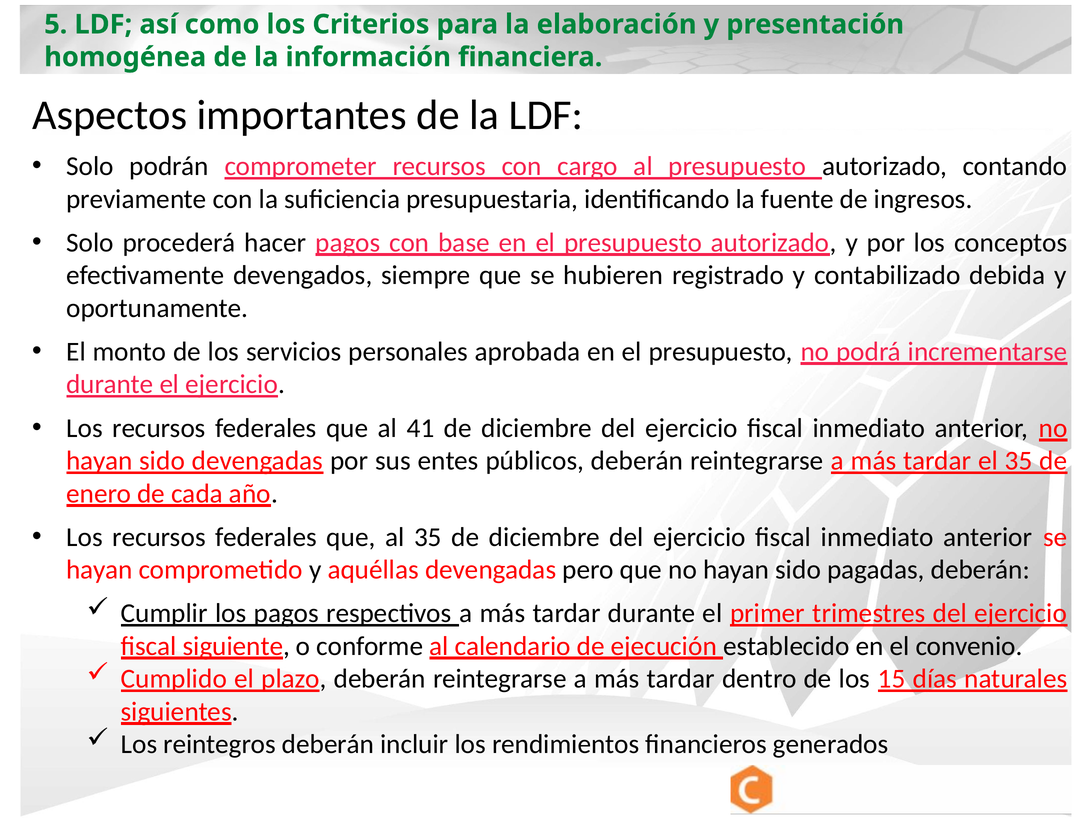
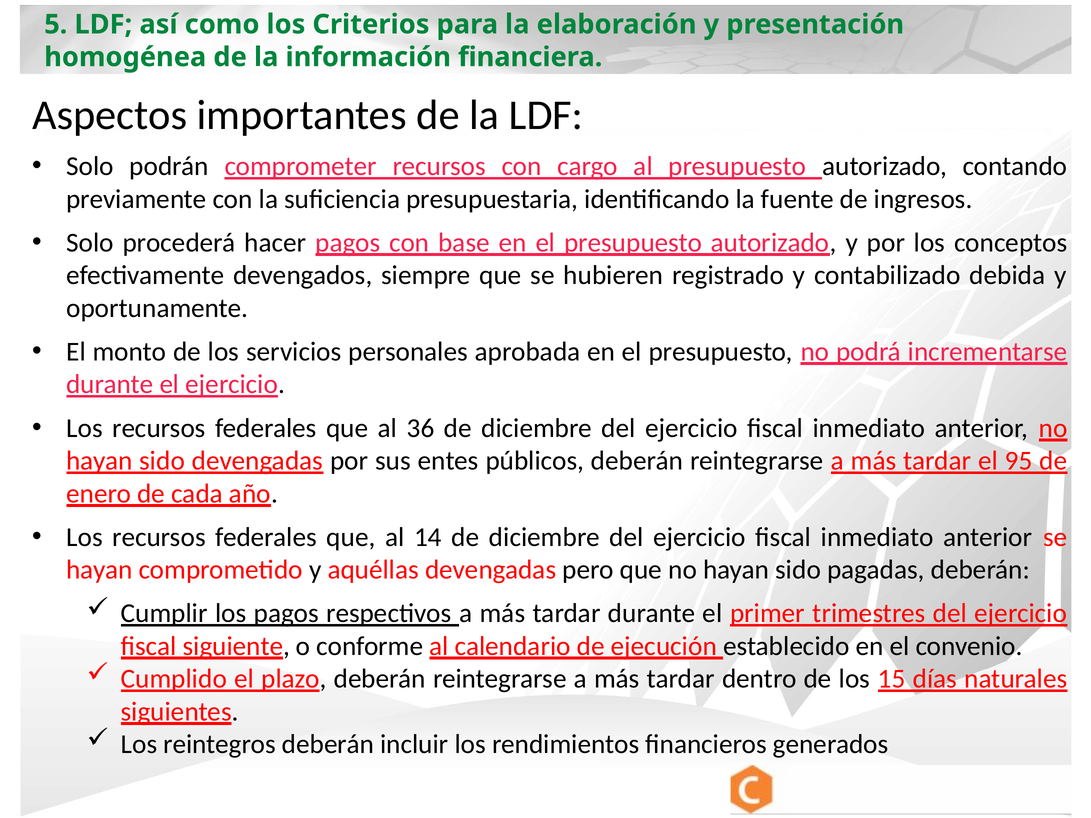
41: 41 -> 36 (421, 428)
el 35: 35 -> 95 (1019, 461)
al 35: 35 -> 14 (428, 537)
